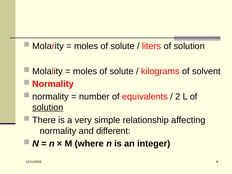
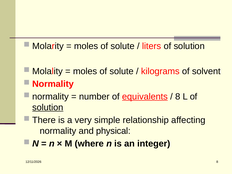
equivalents underline: none -> present (145, 97)
2: 2 -> 8 (178, 97)
different: different -> physical (113, 131)
